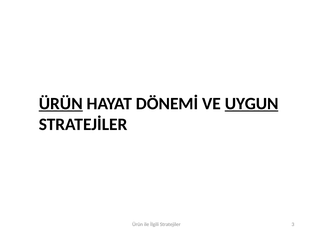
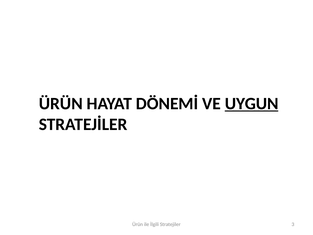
ÜRÜN underline: present -> none (61, 103)
